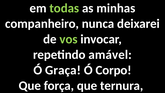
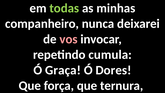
vos colour: light green -> pink (68, 39)
amável: amável -> cumula (110, 55)
Corpo: Corpo -> Dores (113, 70)
